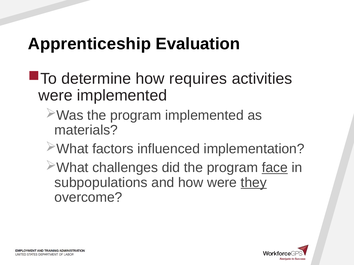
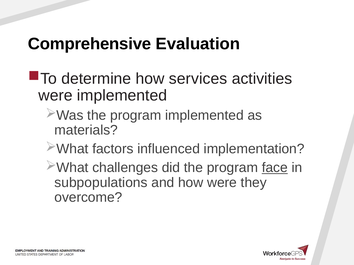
Apprenticeship: Apprenticeship -> Comprehensive (90, 44)
requires: requires -> services (198, 79)
they underline: present -> none (254, 183)
